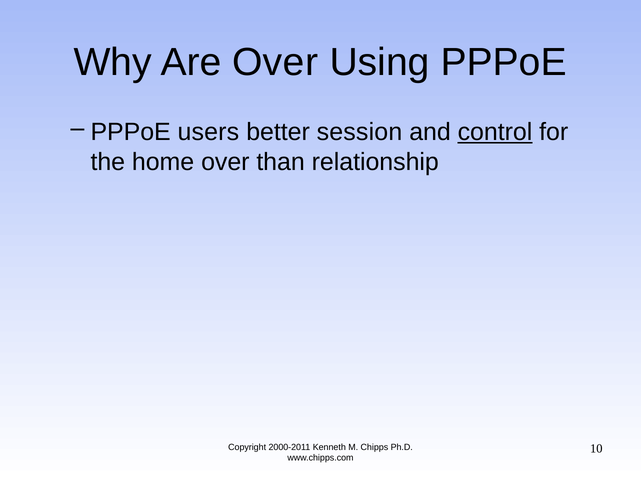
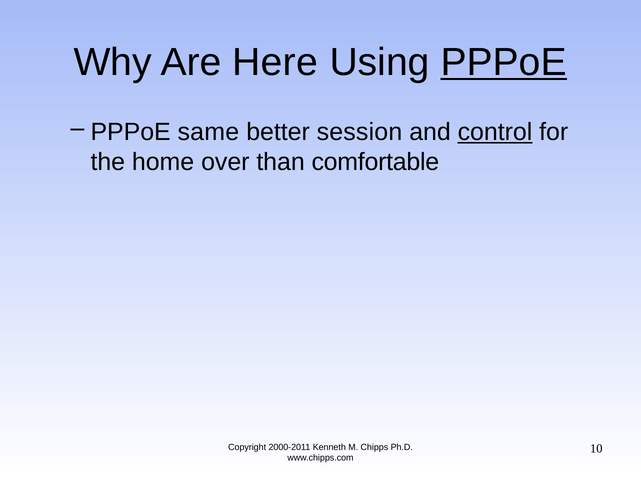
Are Over: Over -> Here (275, 62)
PPPoE underline: none -> present (504, 62)
users: users -> same (208, 132)
relationship: relationship -> comfortable (375, 162)
